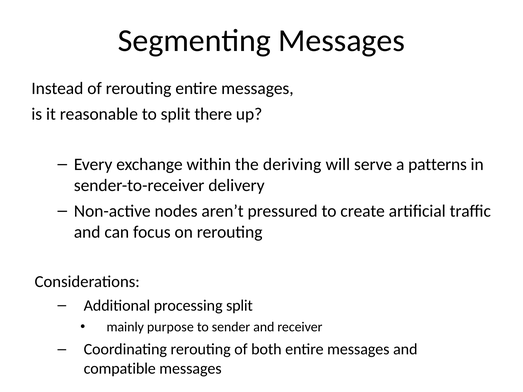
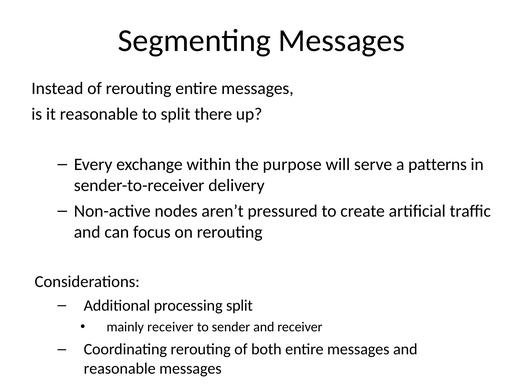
deriving: deriving -> purpose (292, 165)
mainly purpose: purpose -> receiver (170, 327)
compatible: compatible -> reasonable (120, 369)
